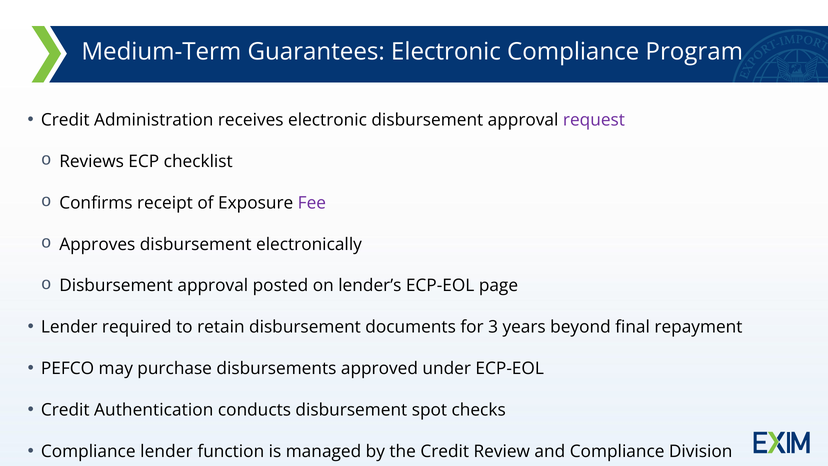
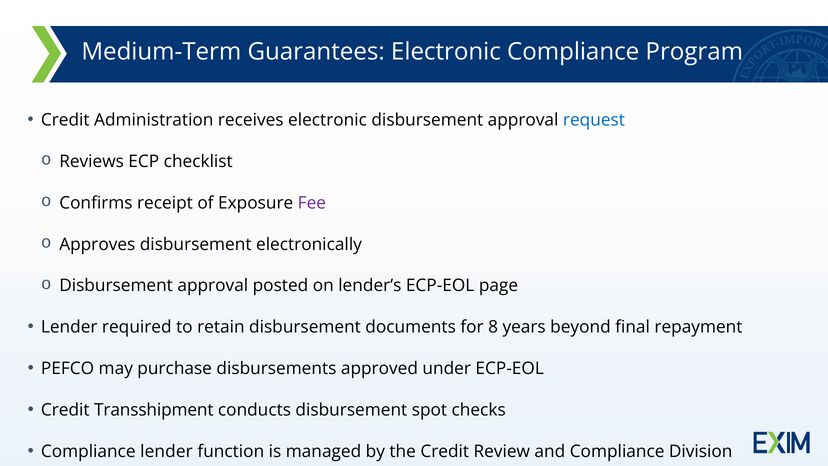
request colour: purple -> blue (594, 120)
3: 3 -> 8 (493, 327)
Authentication: Authentication -> Transshipment (154, 410)
